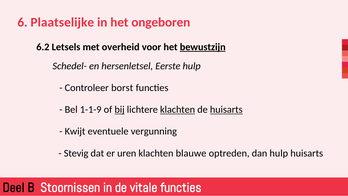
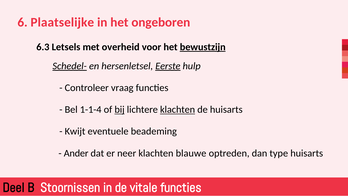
6.2: 6.2 -> 6.3 (43, 47)
Schedel- underline: none -> present (70, 66)
Eerste underline: none -> present (168, 66)
borst: borst -> vraag (122, 88)
1-1-9: 1-1-9 -> 1-1-4 (91, 110)
huisarts underline: present -> none (226, 110)
vergunning: vergunning -> beademing (154, 132)
Stevig: Stevig -> Ander (76, 154)
uren: uren -> neer (127, 154)
dan hulp: hulp -> type (279, 154)
